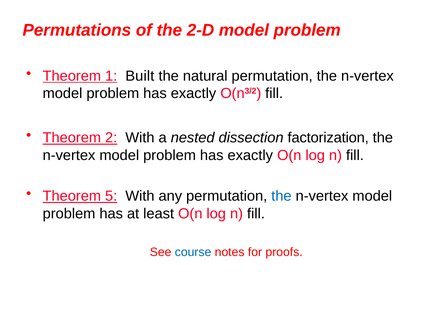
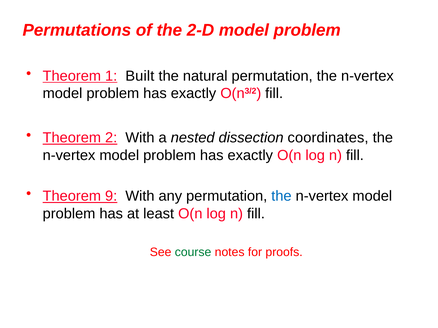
factorization: factorization -> coordinates (328, 138)
5: 5 -> 9 (111, 196)
course colour: blue -> green (193, 253)
